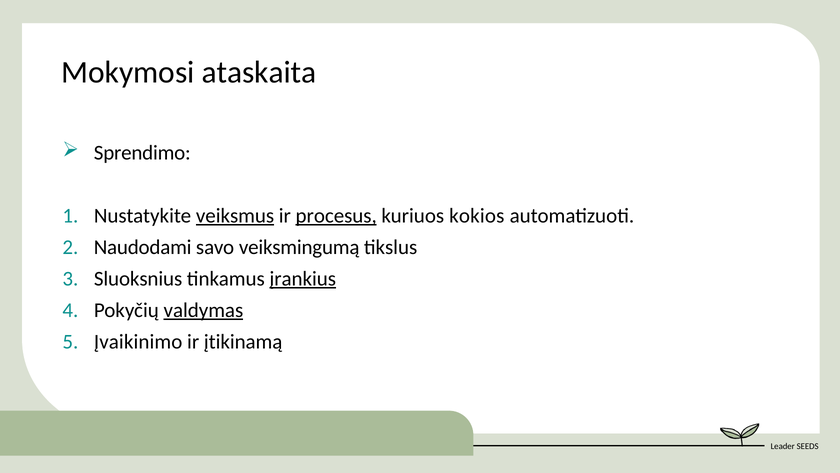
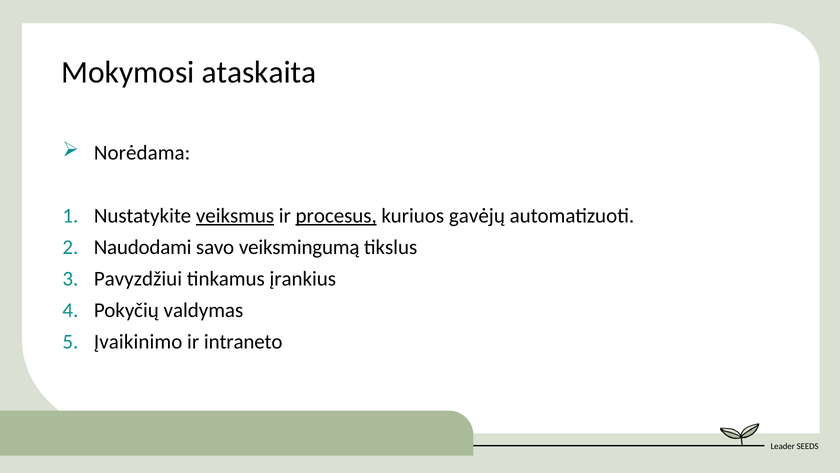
Sprendimo: Sprendimo -> Norėdama (142, 153)
kokios: kokios -> gavėjų (477, 216)
Sluoksnius: Sluoksnius -> Pavyzdžiui (138, 278)
įrankius underline: present -> none (303, 278)
valdymas underline: present -> none (203, 310)
įtikinamą: įtikinamą -> intraneto (243, 341)
